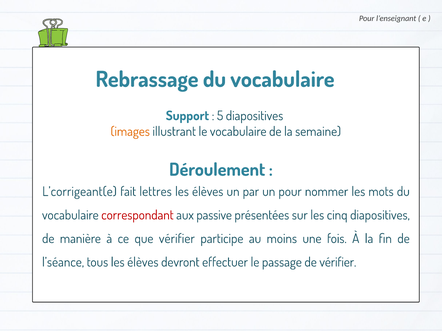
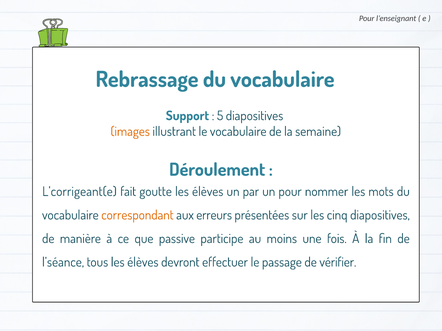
lettres: lettres -> goutte (156, 192)
correspondant colour: red -> orange (137, 215)
passive: passive -> erreurs (214, 215)
que vérifier: vérifier -> passive (177, 239)
